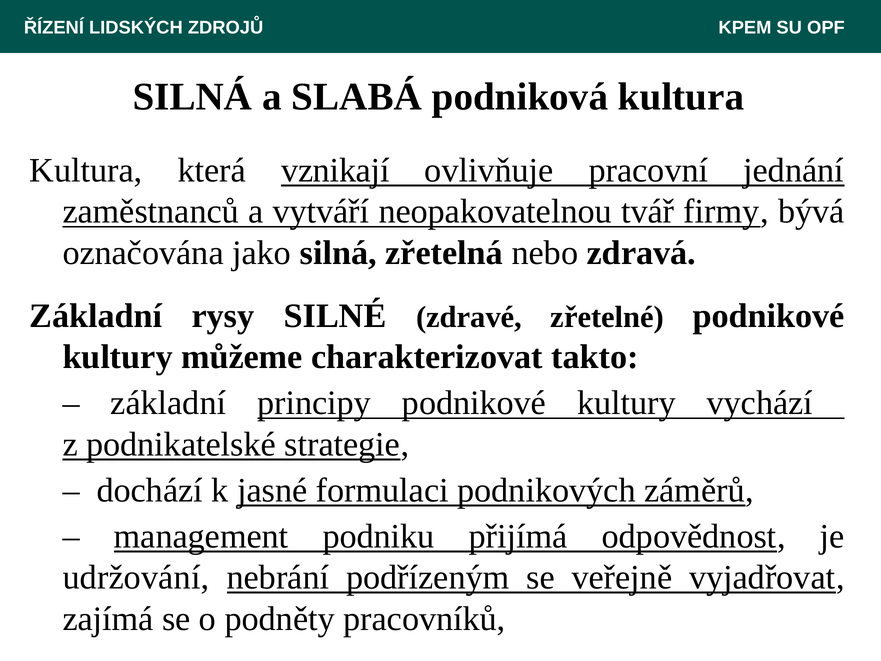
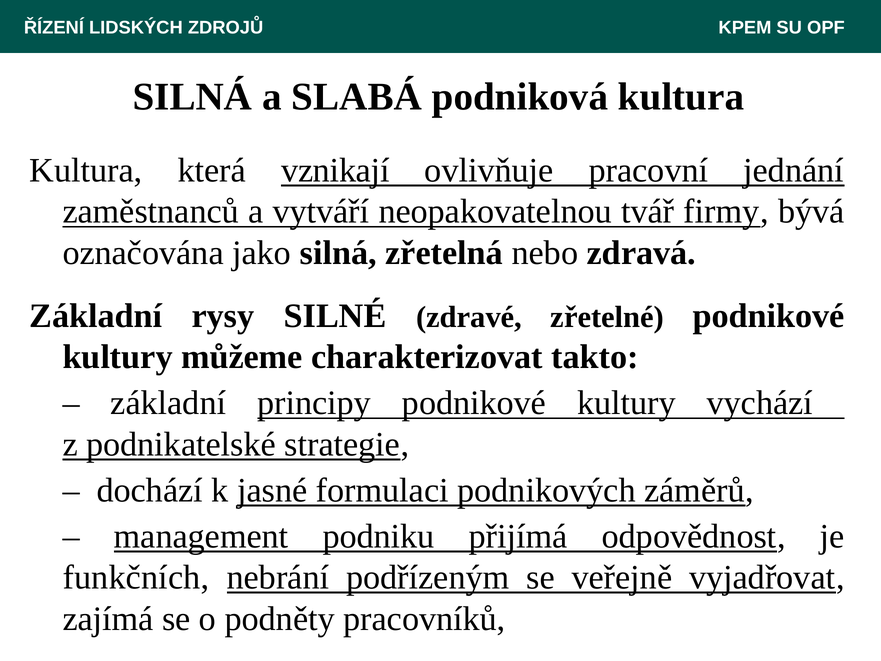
udržování: udržování -> funkčních (136, 577)
